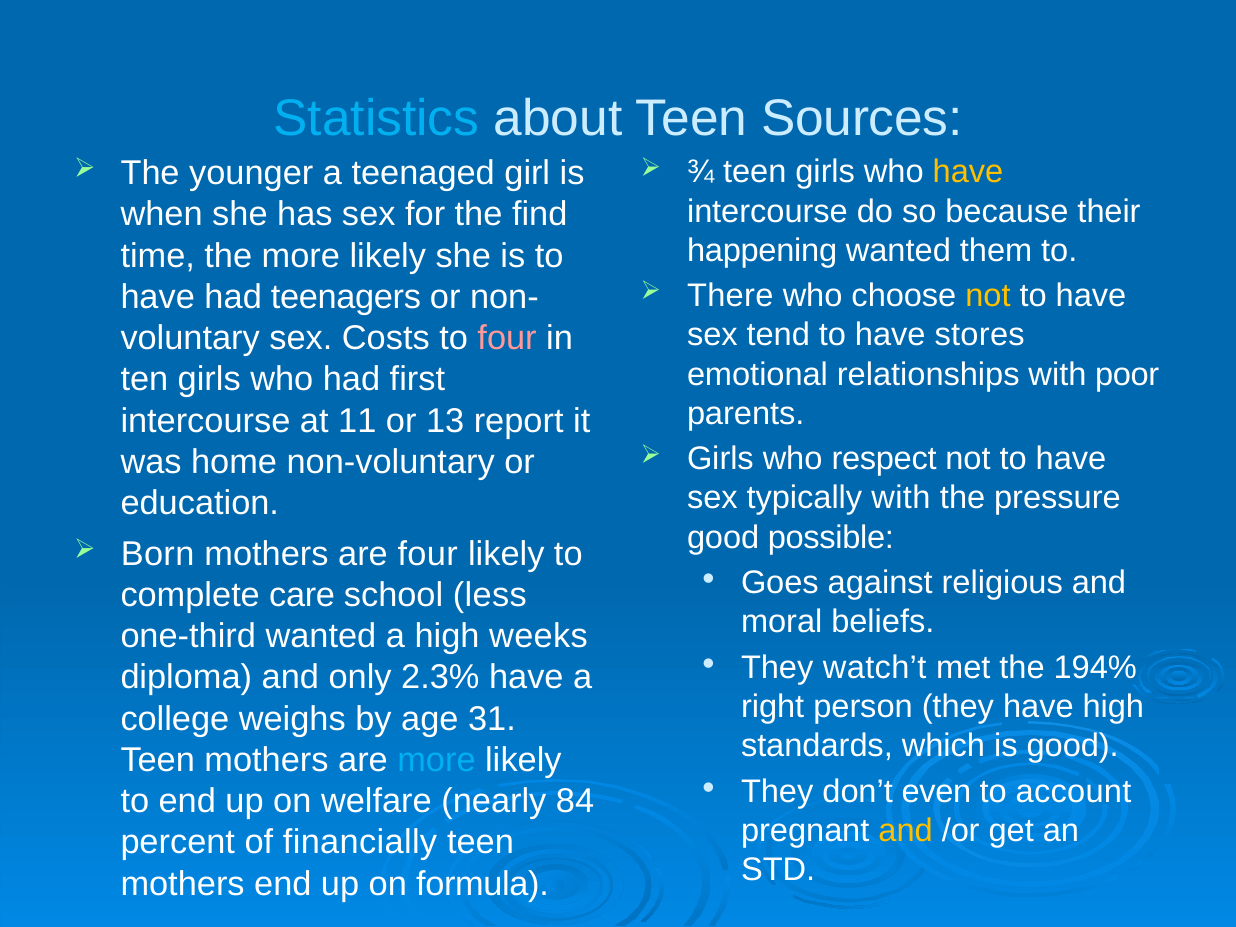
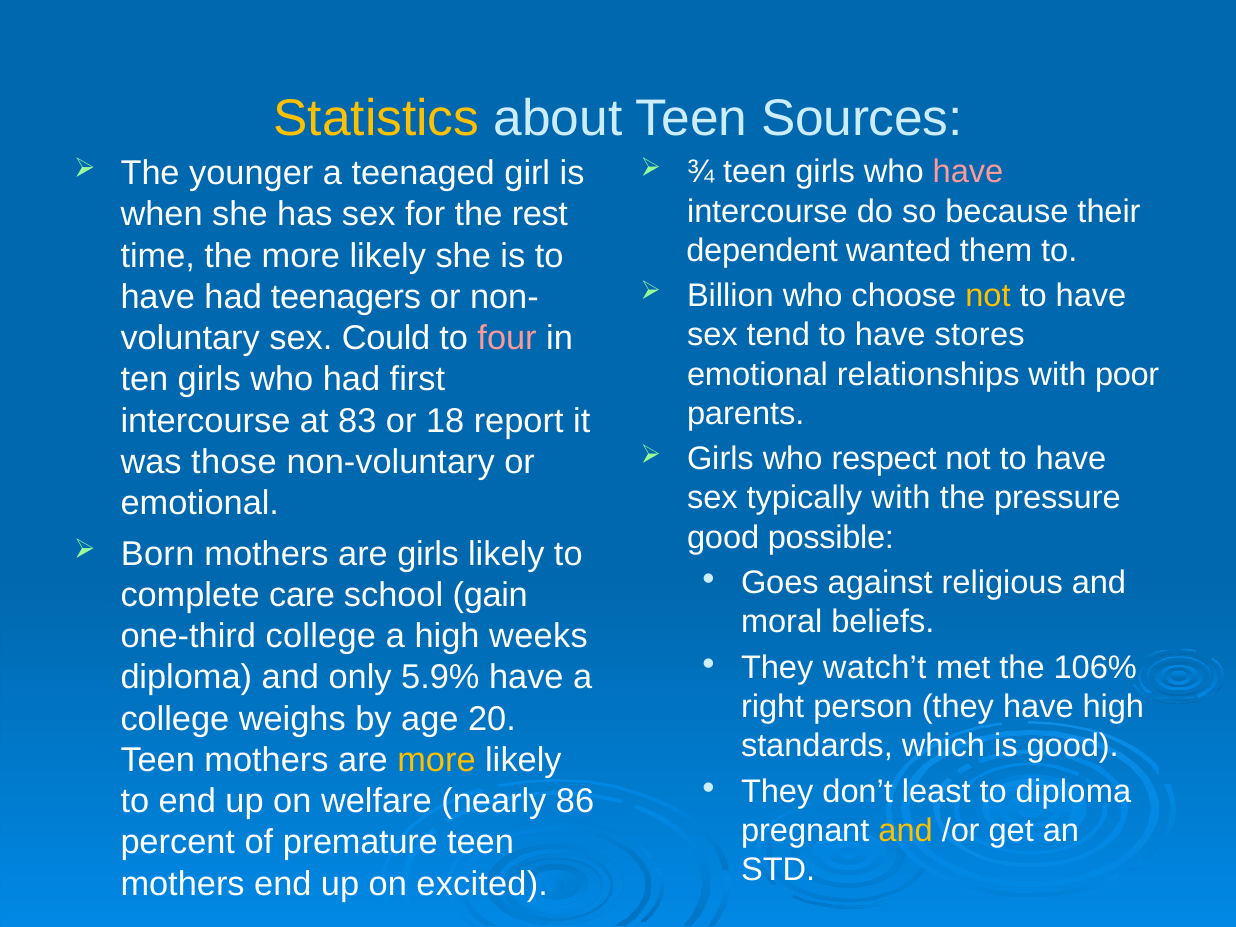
Statistics colour: light blue -> yellow (376, 118)
have colour: yellow -> pink (968, 172)
find: find -> rest (540, 215)
happening: happening -> dependent (762, 250)
There: There -> Billion (730, 296)
Costs: Costs -> Could (386, 338)
11: 11 -> 83 (357, 421)
13: 13 -> 18 (445, 421)
home: home -> those (234, 462)
education: education -> emotional (200, 503)
are four: four -> girls (428, 554)
less: less -> gain (490, 595)
one-third wanted: wanted -> college (321, 636)
194%: 194% -> 106% (1095, 668)
2.3%: 2.3% -> 5.9% (440, 678)
31: 31 -> 20 (492, 719)
more colour: light blue -> yellow (436, 760)
even: even -> least (936, 792)
to account: account -> diploma (1073, 792)
84: 84 -> 86 (575, 801)
financially: financially -> premature (360, 842)
formula: formula -> excited (482, 884)
